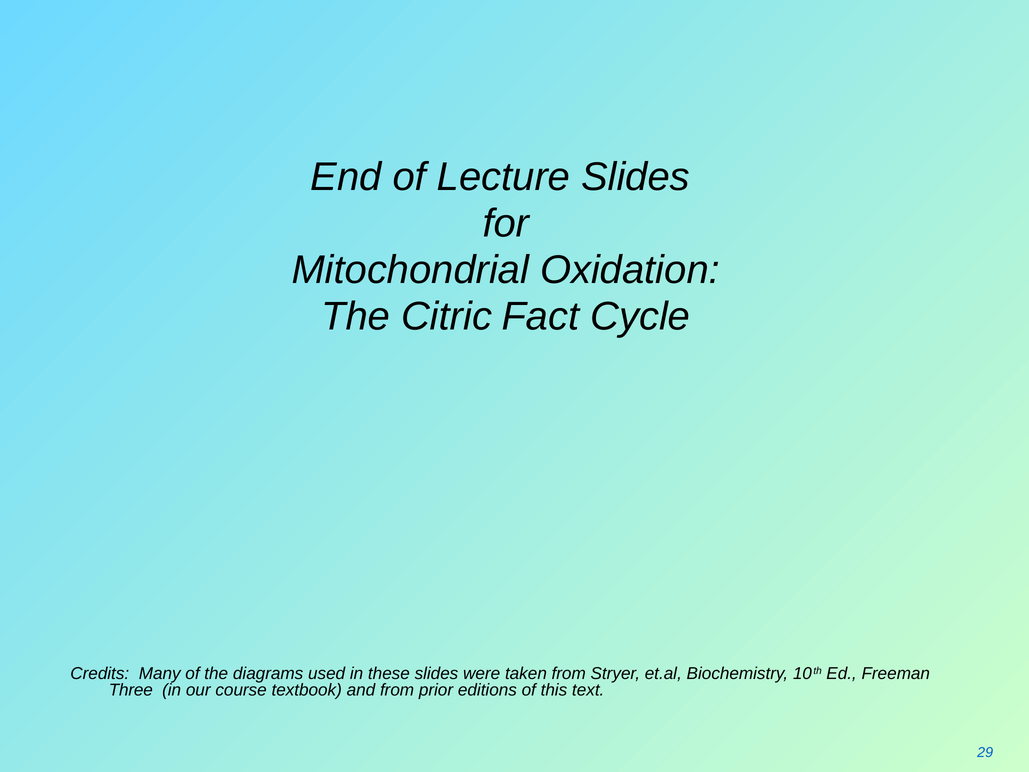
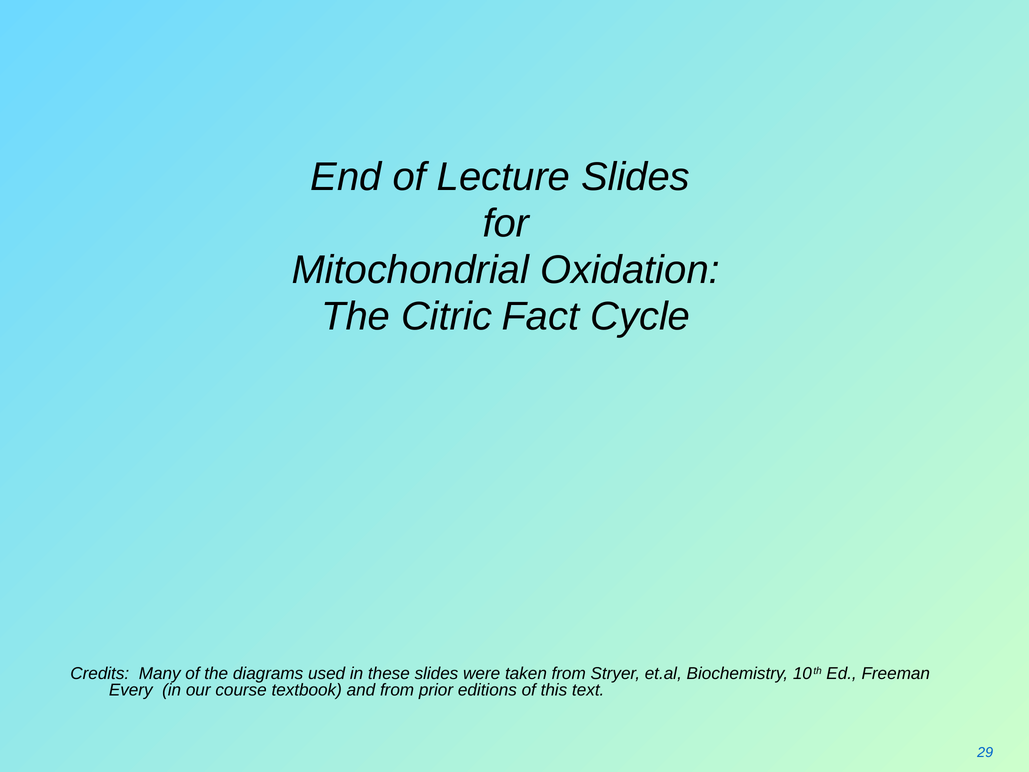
Three: Three -> Every (131, 690)
